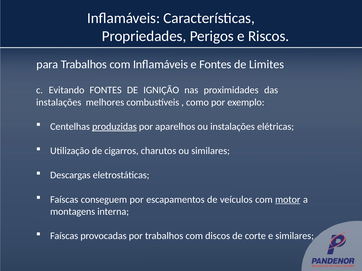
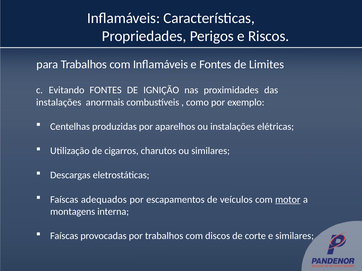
melhores: melhores -> anormais (105, 102)
produzidas underline: present -> none (114, 127)
conseguem: conseguem -> adequados (104, 200)
